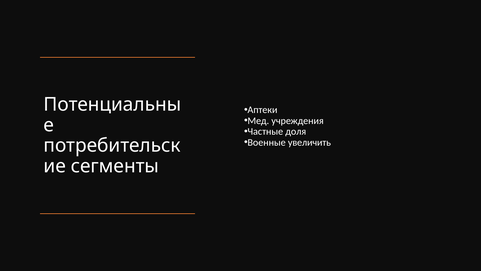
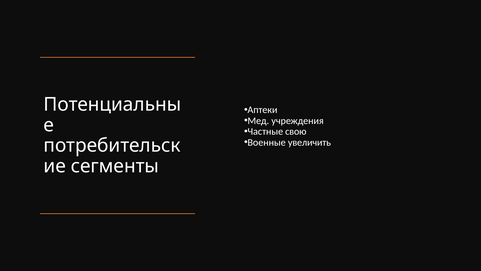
доля: доля -> свою (296, 131)
